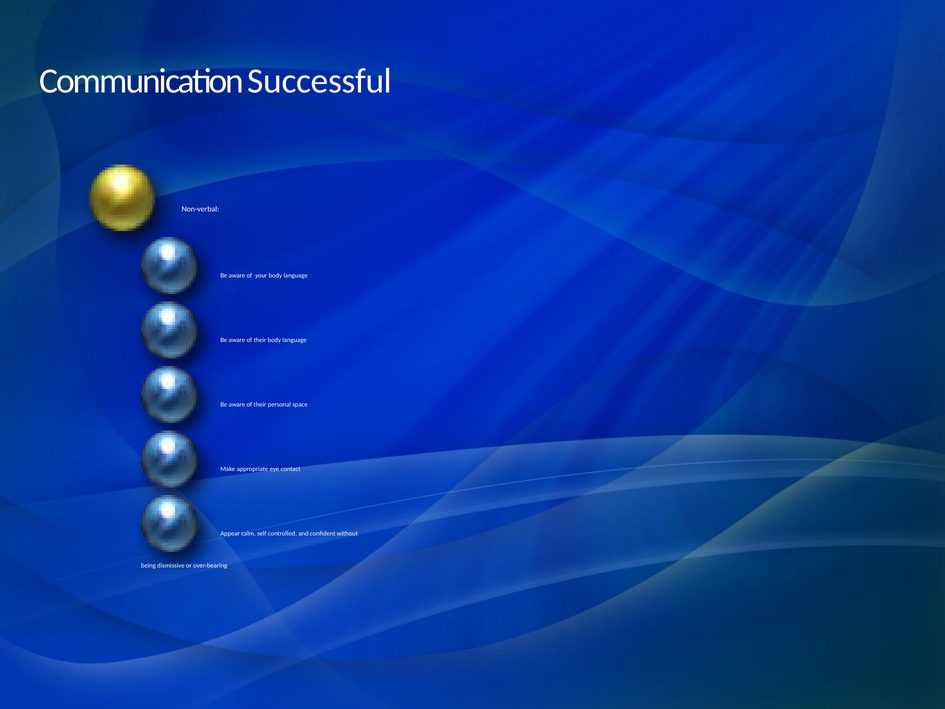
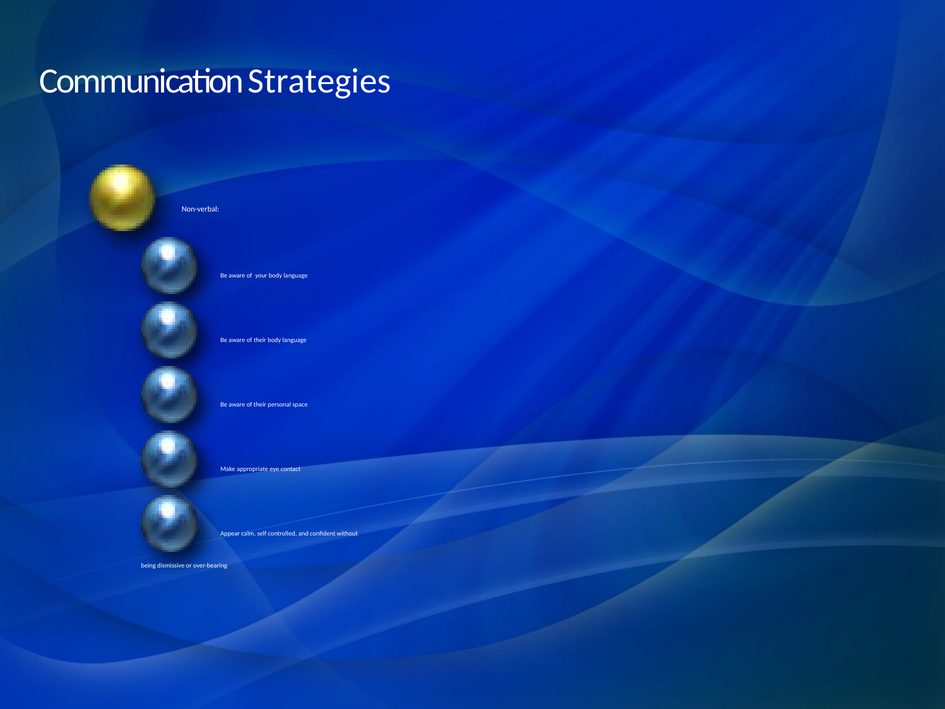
Successful: Successful -> Strategies (319, 81)
